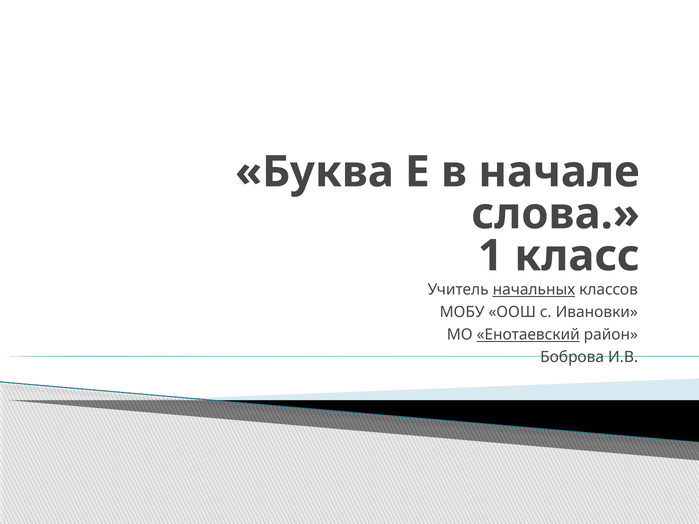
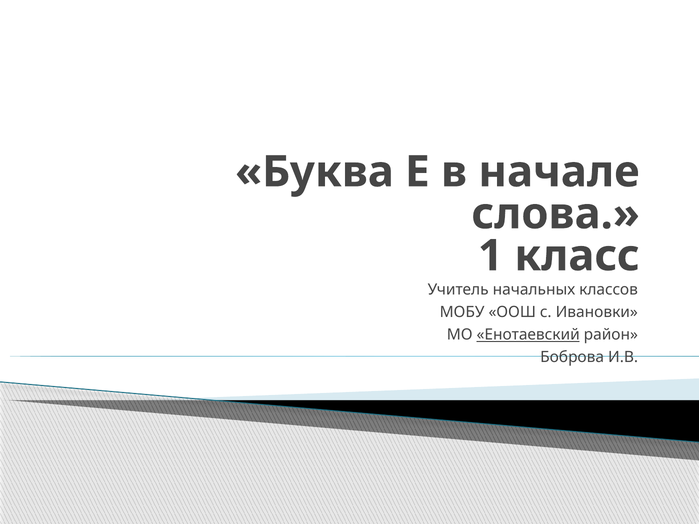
начальных underline: present -> none (534, 290)
